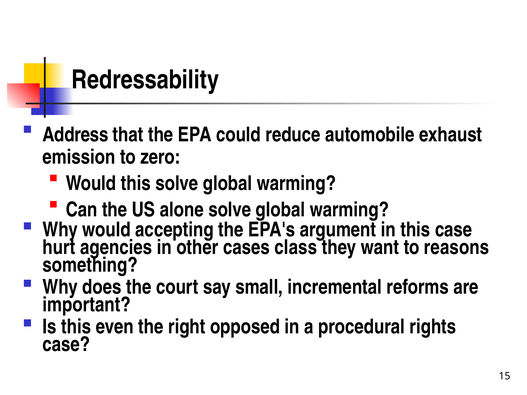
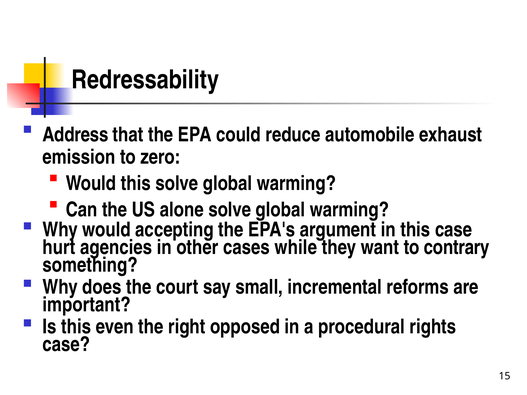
class: class -> while (296, 248)
reasons: reasons -> contrary (457, 248)
